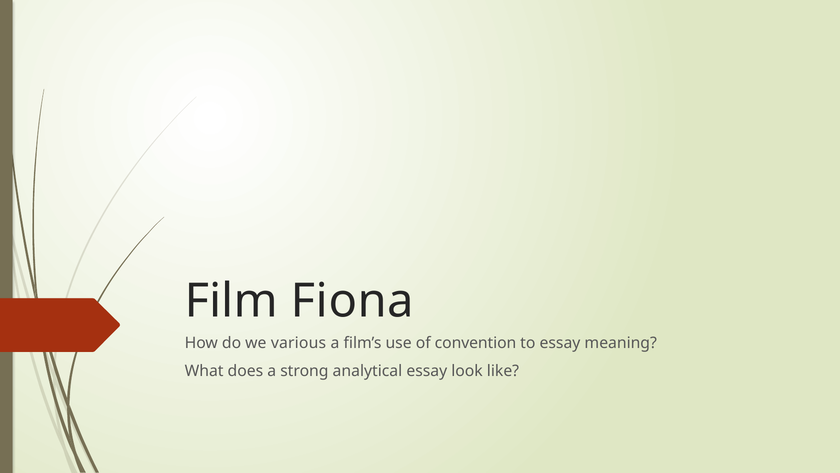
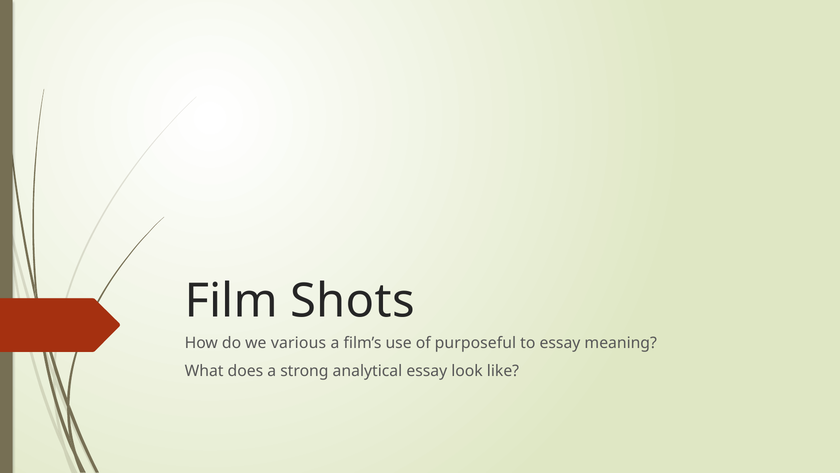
Fiona: Fiona -> Shots (352, 301)
convention: convention -> purposeful (475, 343)
